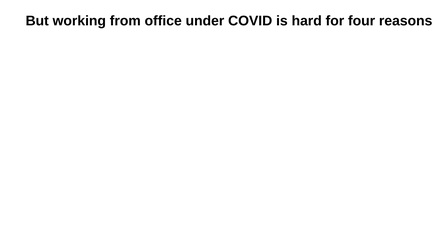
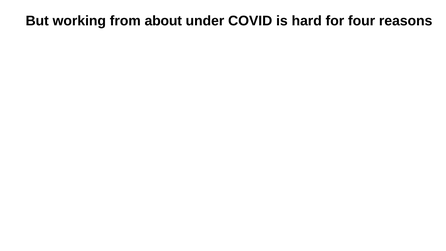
office: office -> about (163, 21)
